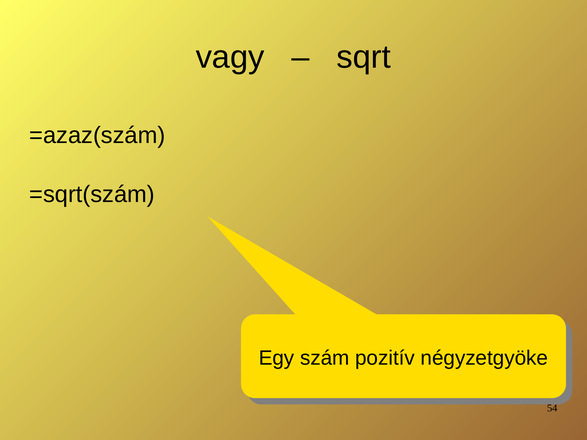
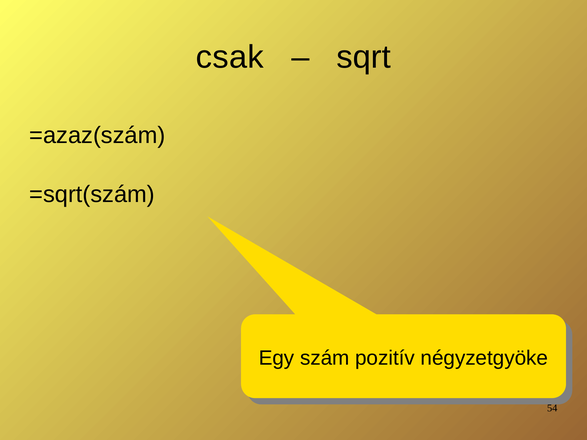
vagy: vagy -> csak (230, 57)
